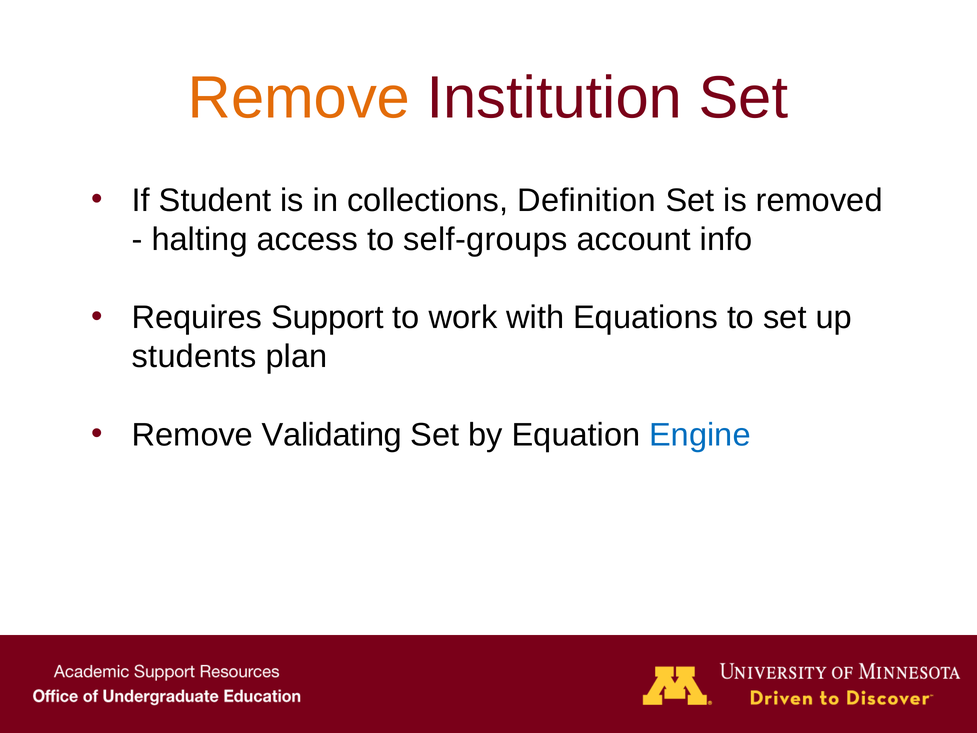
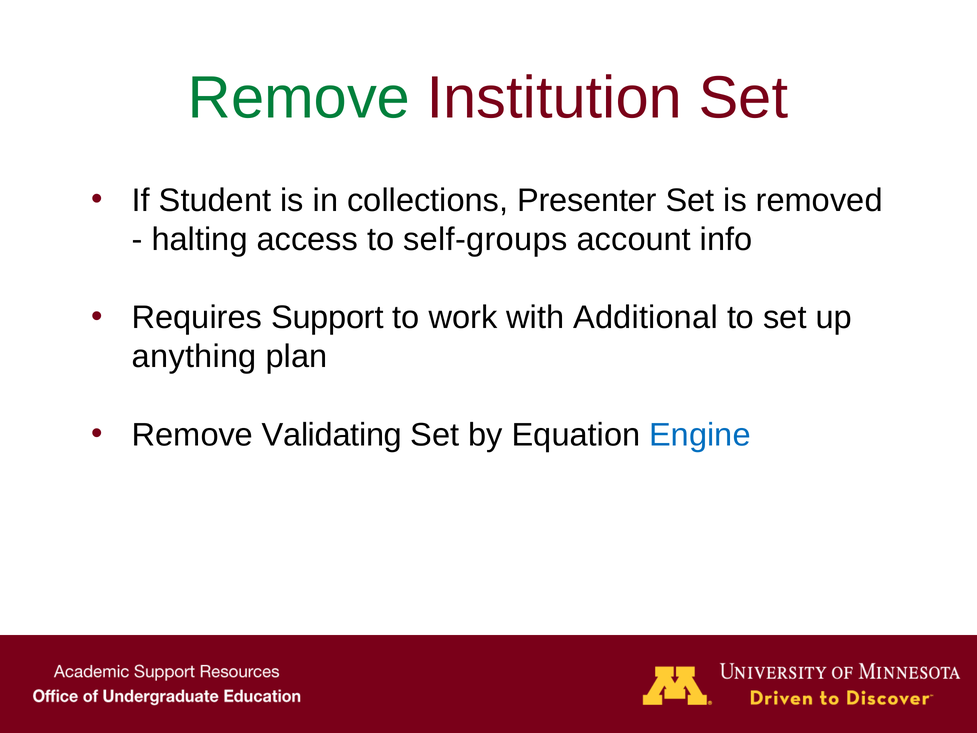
Remove colour: orange -> green (299, 98)
Definition: Definition -> Presenter (587, 200)
Equations: Equations -> Additional (645, 317)
students: students -> anything (194, 357)
